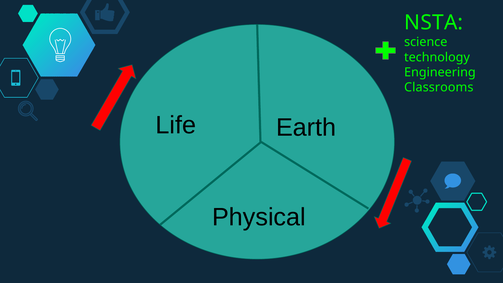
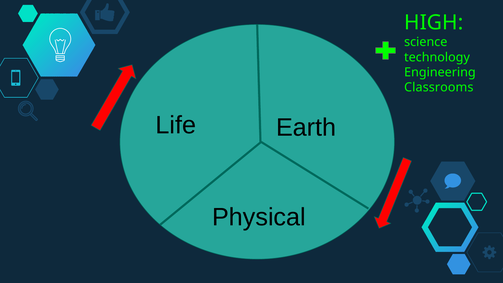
NSTA: NSTA -> HIGH (434, 23)
